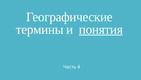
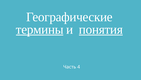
термины underline: none -> present (40, 29)
